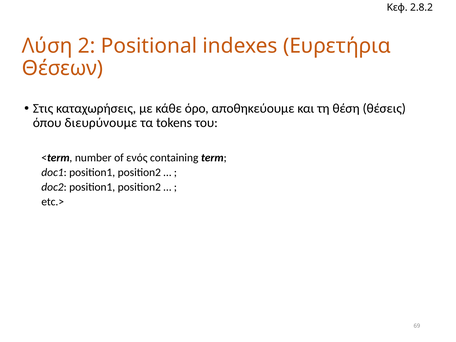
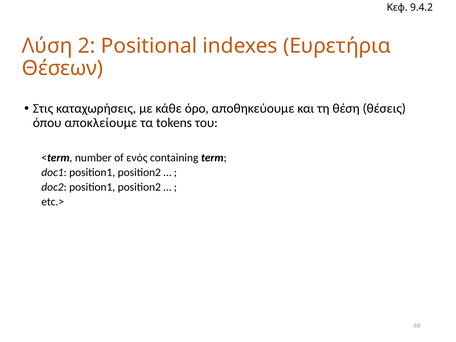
2.8.2: 2.8.2 -> 9.4.2 (422, 7)
διευρύνουμε: διευρύνουμε -> αποκλείουμε (101, 123)
